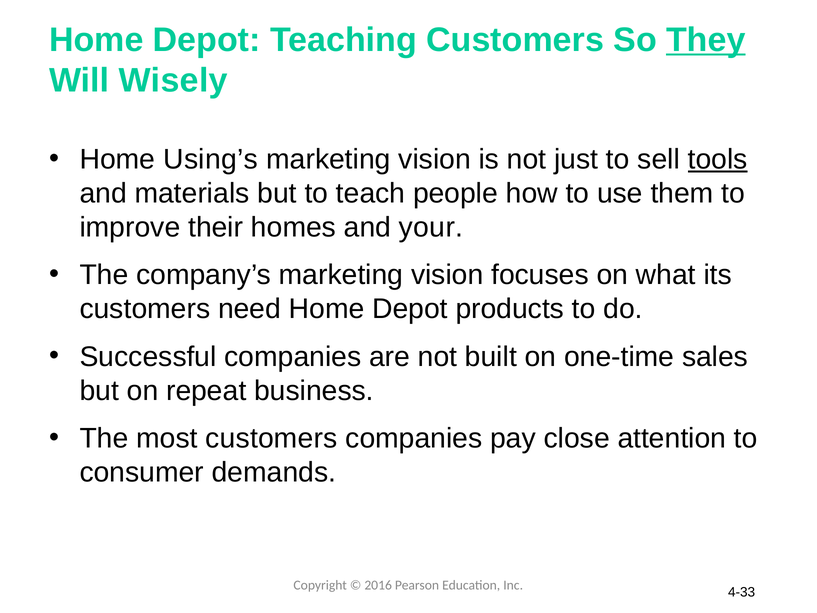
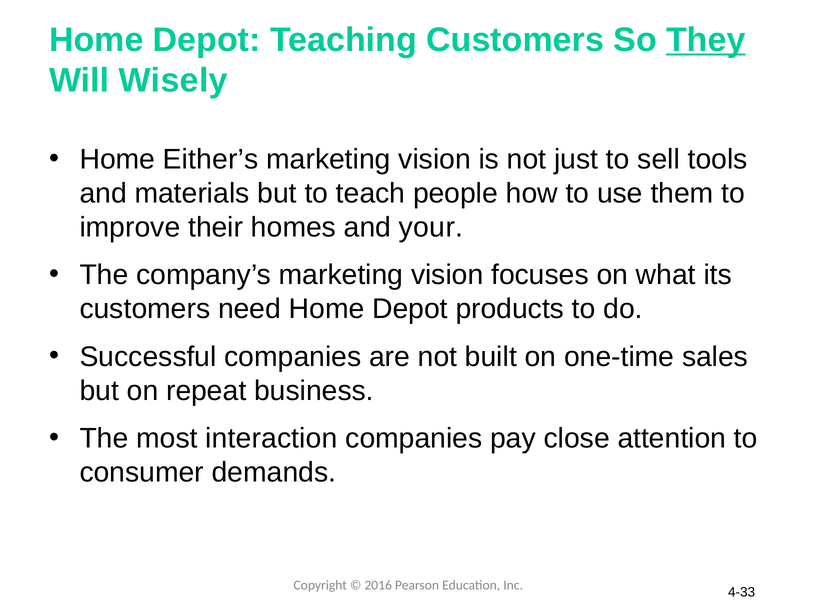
Using’s: Using’s -> Either’s (211, 159)
tools underline: present -> none (718, 159)
most customers: customers -> interaction (271, 438)
